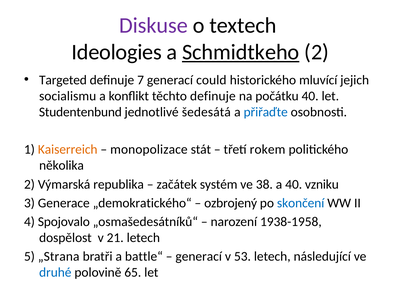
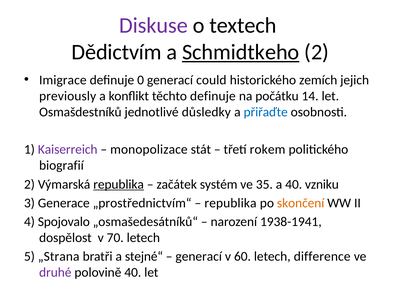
Ideologies: Ideologies -> Dědictvím (117, 52)
Targeted: Targeted -> Imigrace (63, 80)
7: 7 -> 0 (141, 80)
mluvící: mluvící -> zemích (318, 80)
socialismu: socialismu -> previously (68, 96)
počátku 40: 40 -> 14 (310, 96)
Studentenbund: Studentenbund -> Osmašdestníků (80, 112)
šedesátá: šedesátá -> důsledky (206, 112)
Kaiserreich colour: orange -> purple (68, 149)
několika: několika -> biografií (61, 165)
republika underline: none -> present (119, 184)
38: 38 -> 35 (264, 184)
„demokratického“: „demokratického“ -> „prostřednictvím“ (142, 203)
ozbrojený: ozbrojený -> republika (230, 203)
skončení colour: blue -> orange (301, 203)
1938-1958: 1938-1958 -> 1938-1941 (291, 222)
21: 21 -> 70 (115, 238)
battle“: battle“ -> stejné“ (144, 256)
53: 53 -> 60 (242, 256)
následující: následující -> difference (322, 256)
druhé colour: blue -> purple (55, 272)
polovině 65: 65 -> 40 (133, 272)
